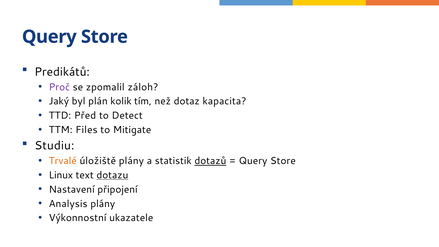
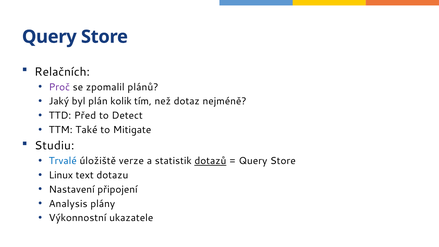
Predikátů: Predikátů -> Relačních (62, 72)
záloh: záloh -> plánů (143, 87)
kapacita: kapacita -> nejméně (225, 101)
Files: Files -> Také (86, 130)
Trvalé colour: orange -> blue (63, 161)
úložiště plány: plány -> verze (131, 161)
dotazu underline: present -> none (112, 175)
